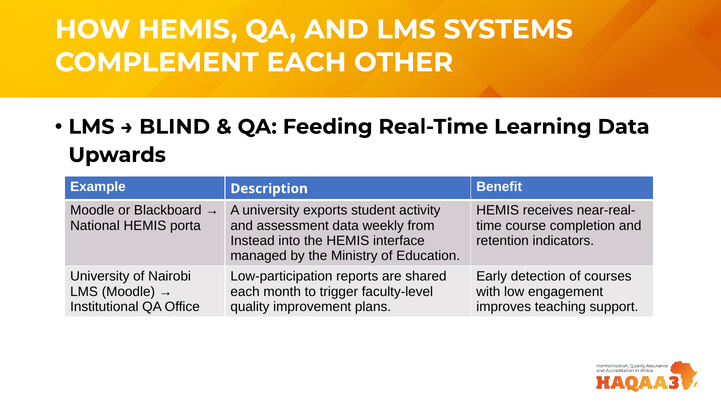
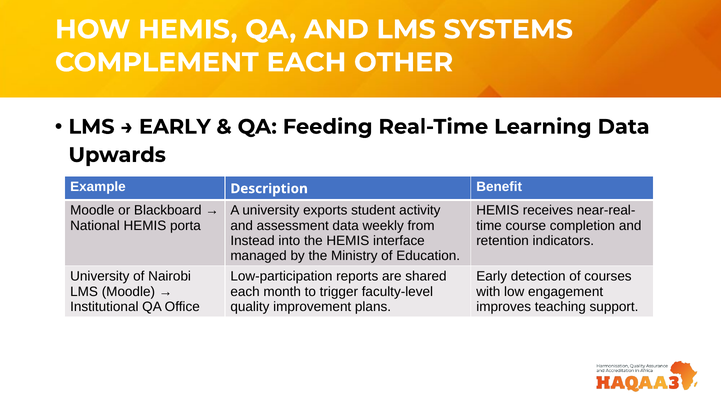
BLIND: BLIND -> EARLY (175, 127)
